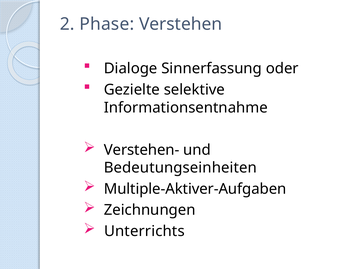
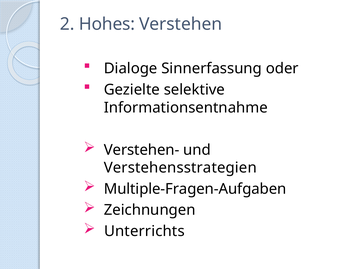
Phase: Phase -> Hohes (107, 24)
Bedeutungseinheiten: Bedeutungseinheiten -> Verstehensstrategien (180, 168)
Multiple-Aktiver-Aufgaben: Multiple-Aktiver-Aufgaben -> Multiple-Fragen-Aufgaben (195, 189)
